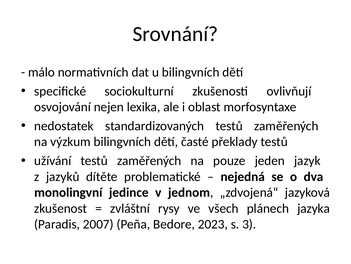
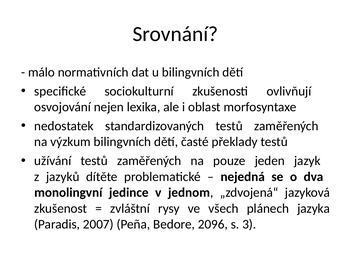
2023: 2023 -> 2096 (213, 224)
